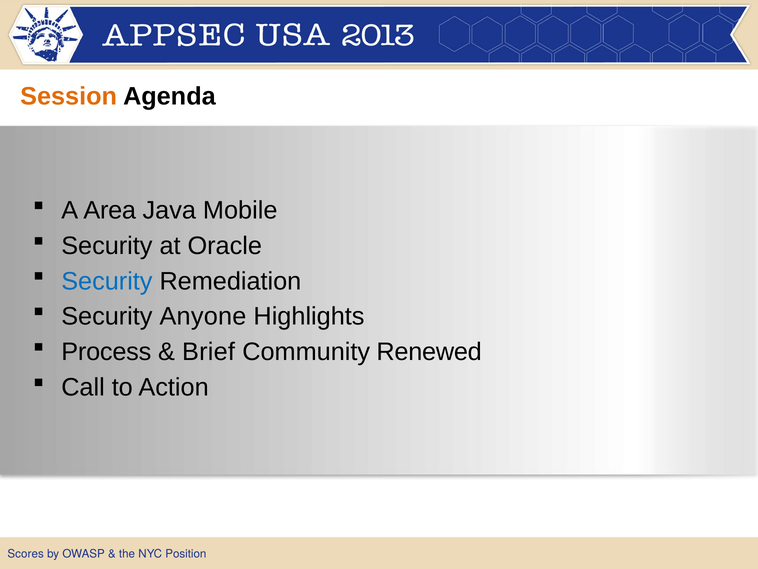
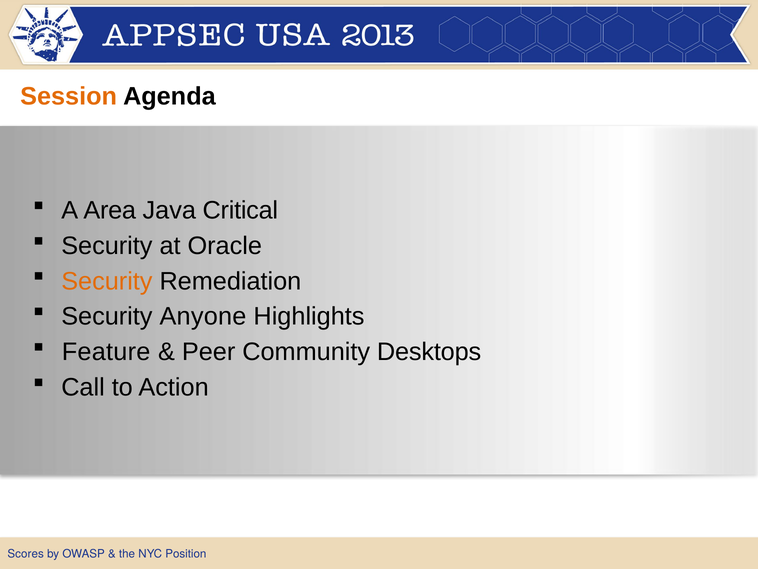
Mobile: Mobile -> Critical (240, 210)
Security colour: blue -> orange (107, 281)
Process: Process -> Feature (106, 352)
Brief: Brief -> Peer (209, 352)
Renewed: Renewed -> Desktops (429, 352)
